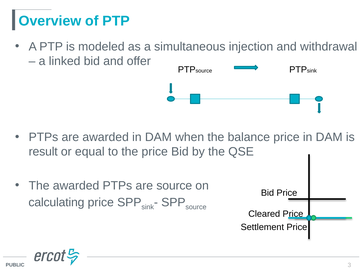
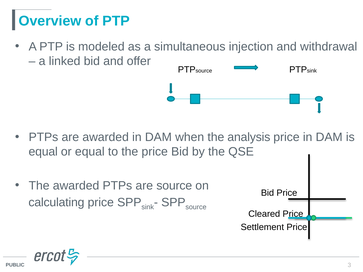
balance: balance -> analysis (249, 137)
result: result -> equal (43, 152)
